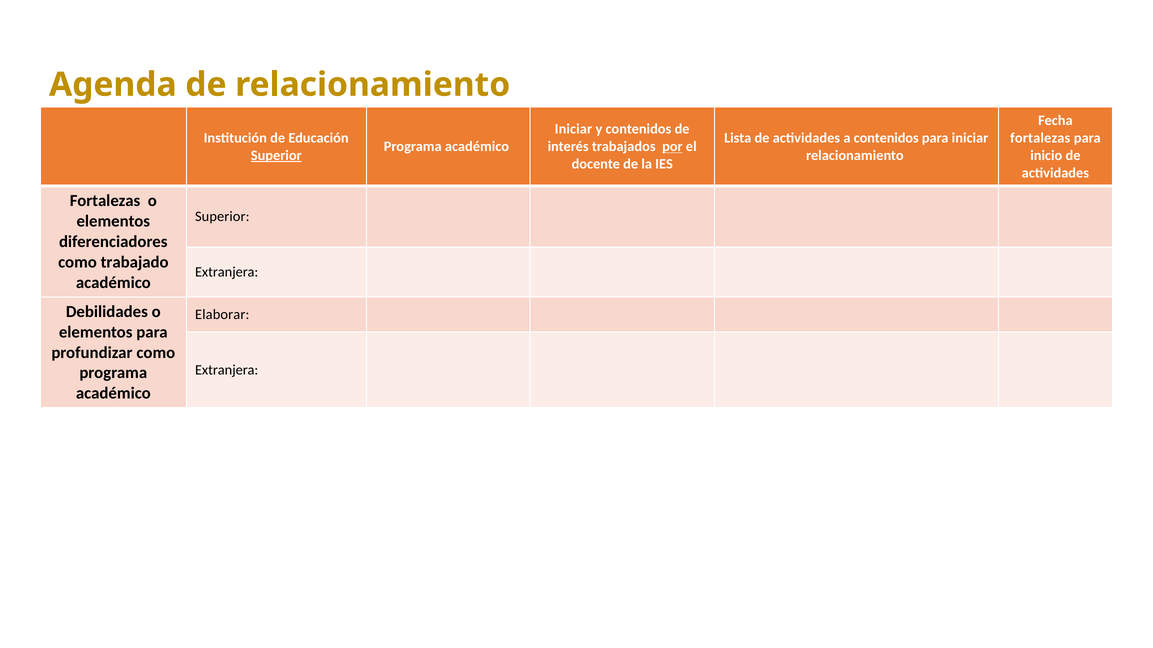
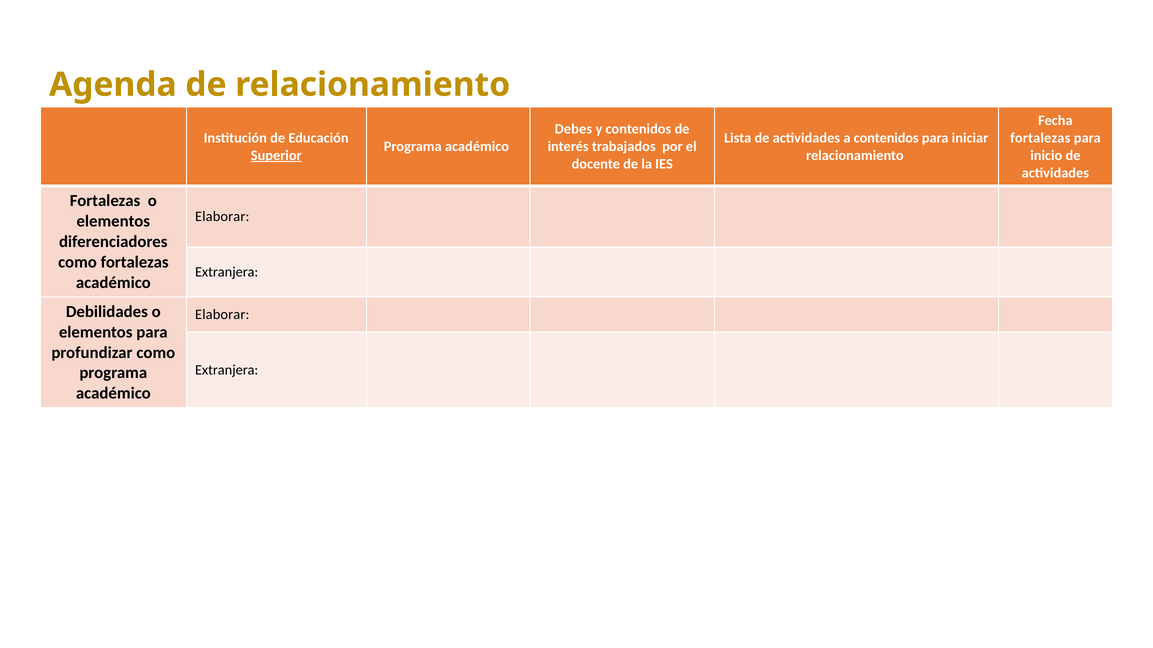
Iniciar: Iniciar -> Debes (573, 129)
por underline: present -> none (672, 147)
Superior: Superior -> Elaborar (222, 217)
como trabajado: trabajado -> fortalezas (135, 262)
